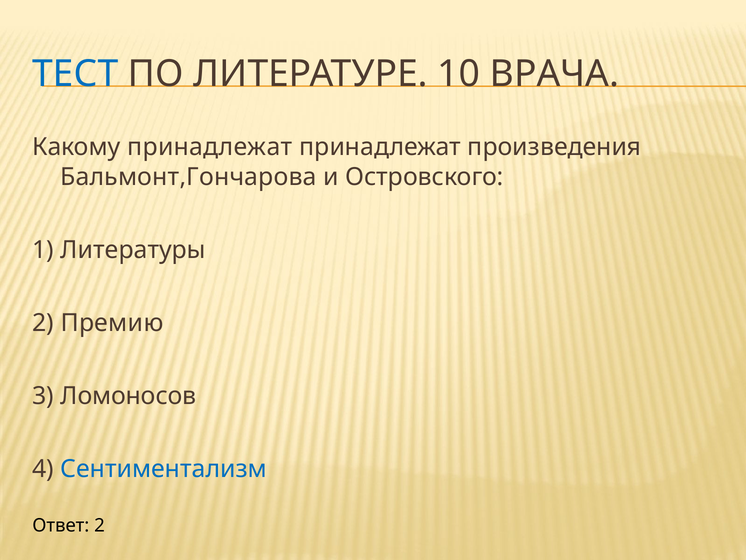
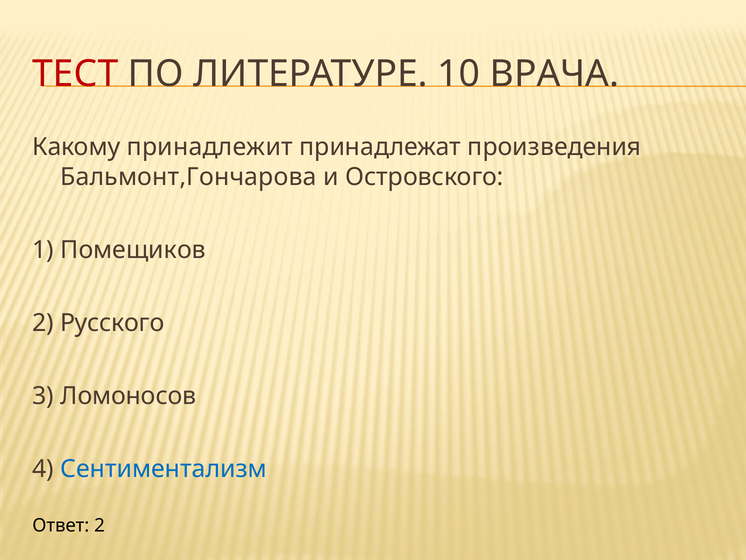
ТЕСТ colour: blue -> red (75, 74)
Какому принадлежат: принадлежат -> принадлежит (210, 147)
Литературы: Литературы -> Помещиков (133, 250)
Премию: Премию -> Русского (112, 323)
